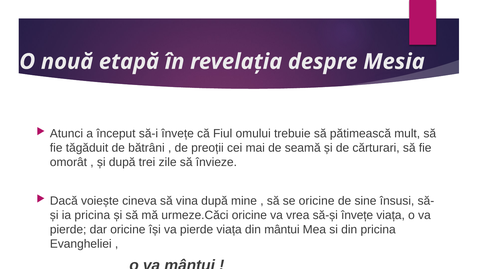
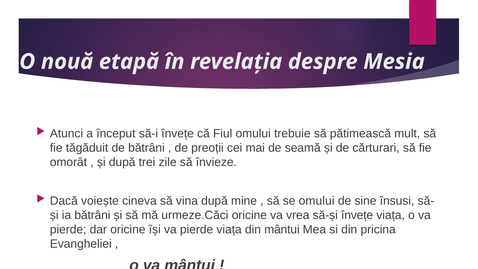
se oricine: oricine -> omului (317, 201)
ia pricina: pricina -> bătrâni (92, 215)
